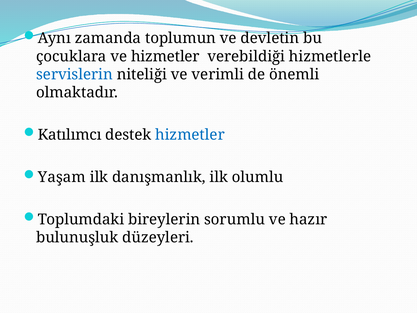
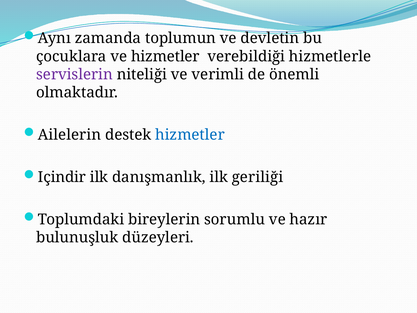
servislerin colour: blue -> purple (74, 74)
Katılımcı: Katılımcı -> Ailelerin (70, 135)
Yaşam: Yaşam -> Içindir (62, 177)
olumlu: olumlu -> geriliği (257, 177)
